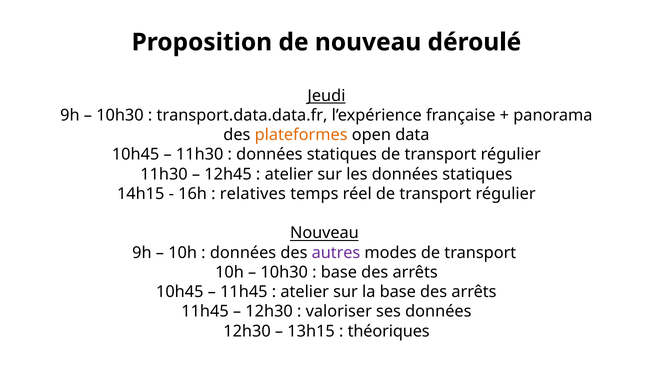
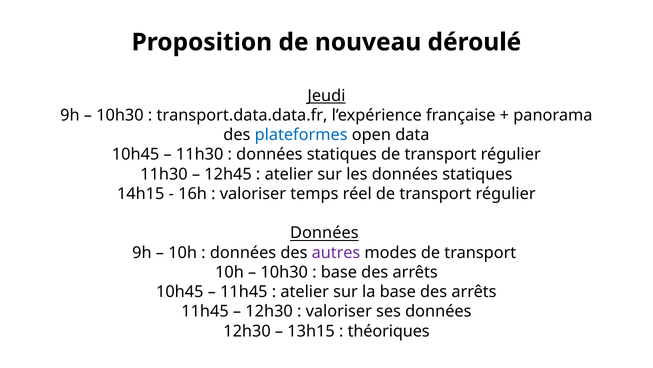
plateformes colour: orange -> blue (301, 135)
relatives: relatives -> valoriser (253, 193)
Nouveau: Nouveau -> Données (324, 233)
